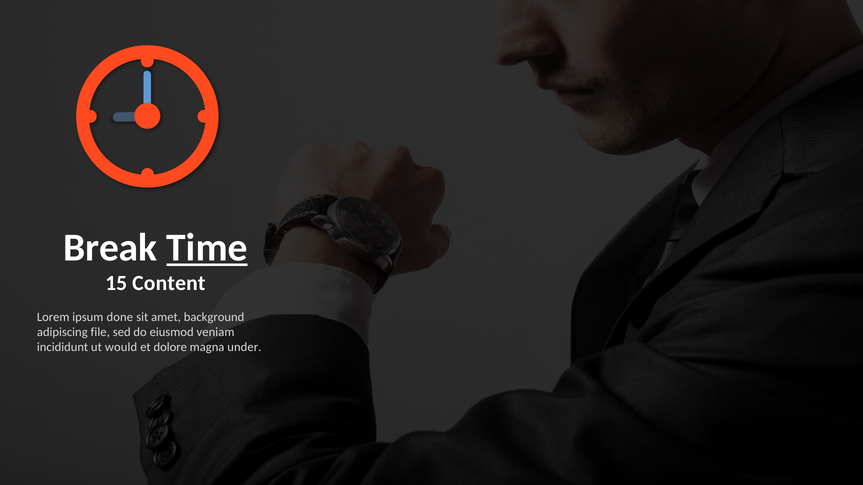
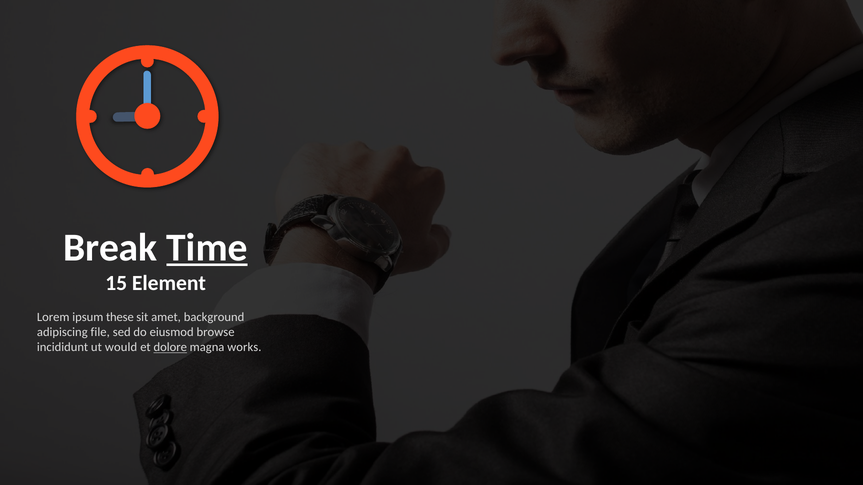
Content: Content -> Element (169, 283)
done: done -> these (120, 317)
veniam: veniam -> browse (216, 332)
dolore underline: none -> present (170, 348)
under: under -> works (244, 348)
